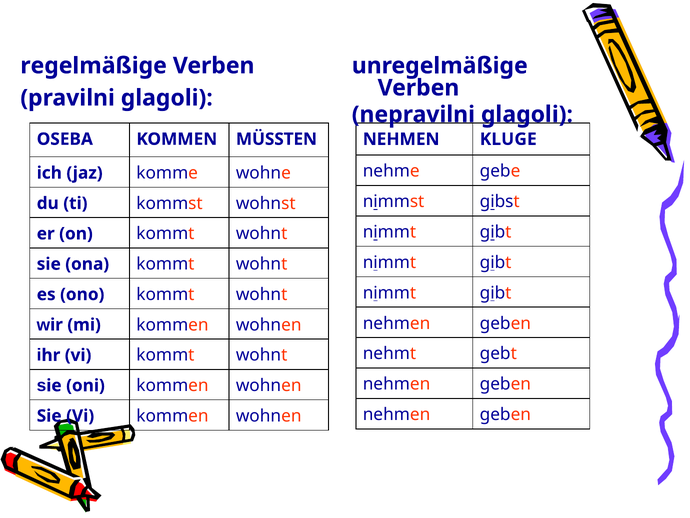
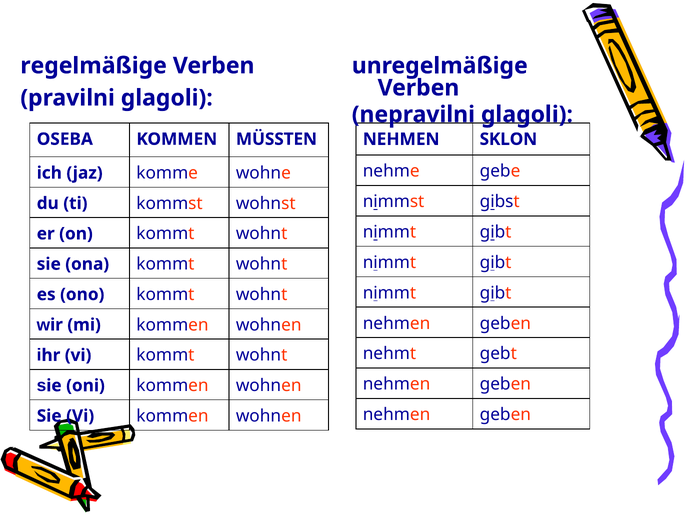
KLUGE: KLUGE -> SKLON (508, 139)
